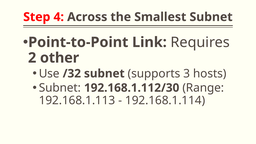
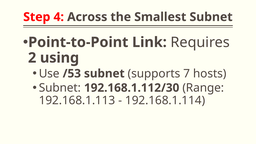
other: other -> using (60, 58)
/32: /32 -> /53 (72, 74)
3: 3 -> 7 (187, 74)
